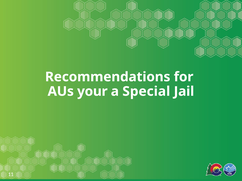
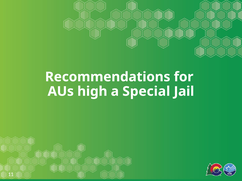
your: your -> high (92, 92)
